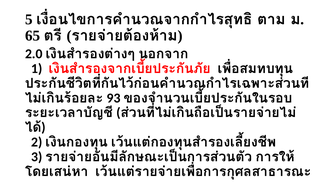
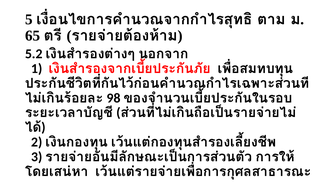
2.0: 2.0 -> 5.2 (34, 54)
93: 93 -> 98 (114, 98)
